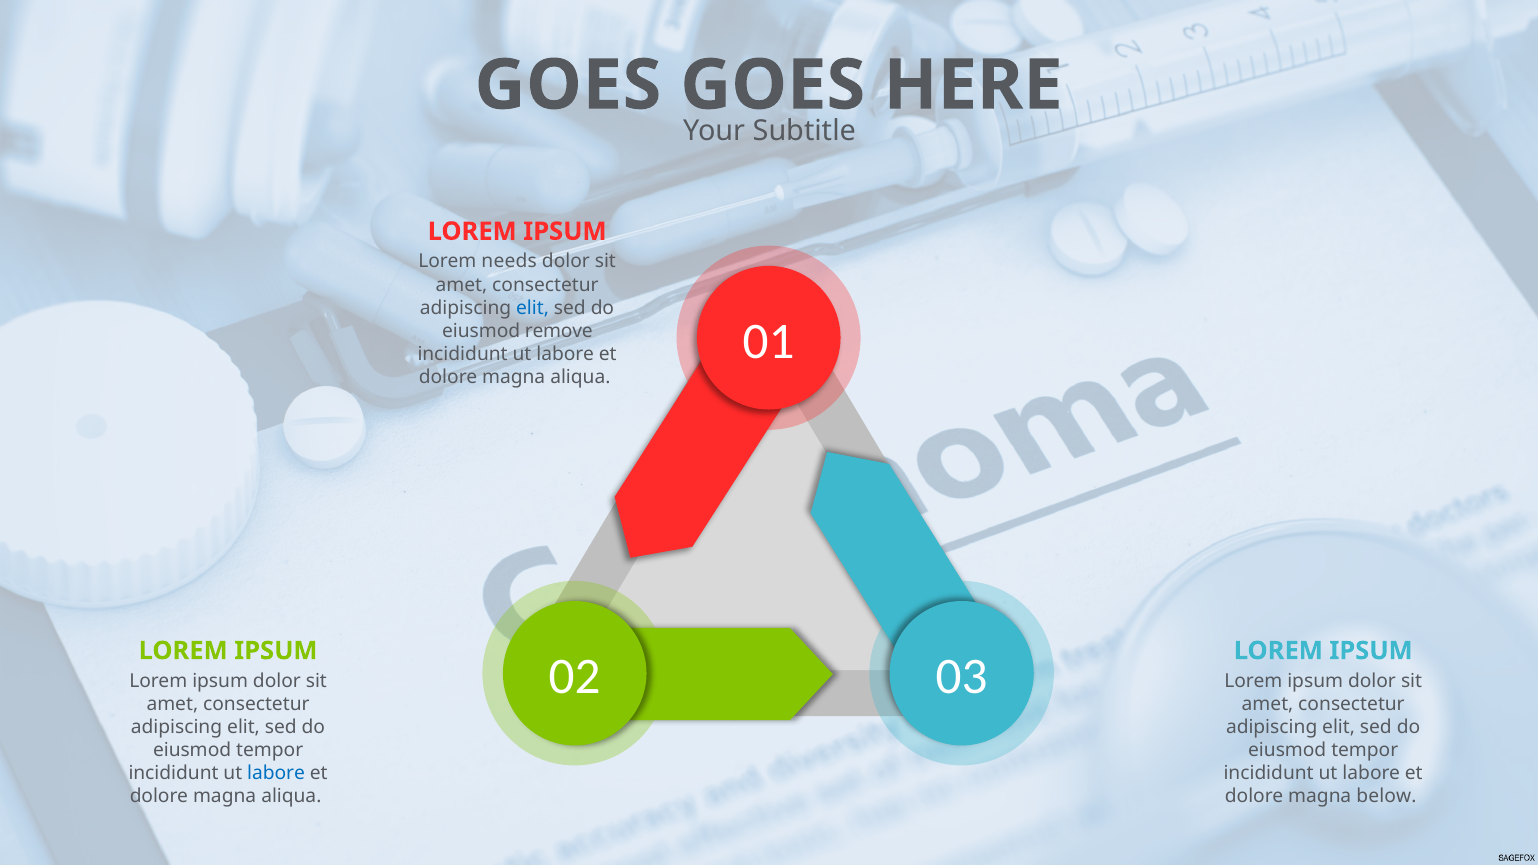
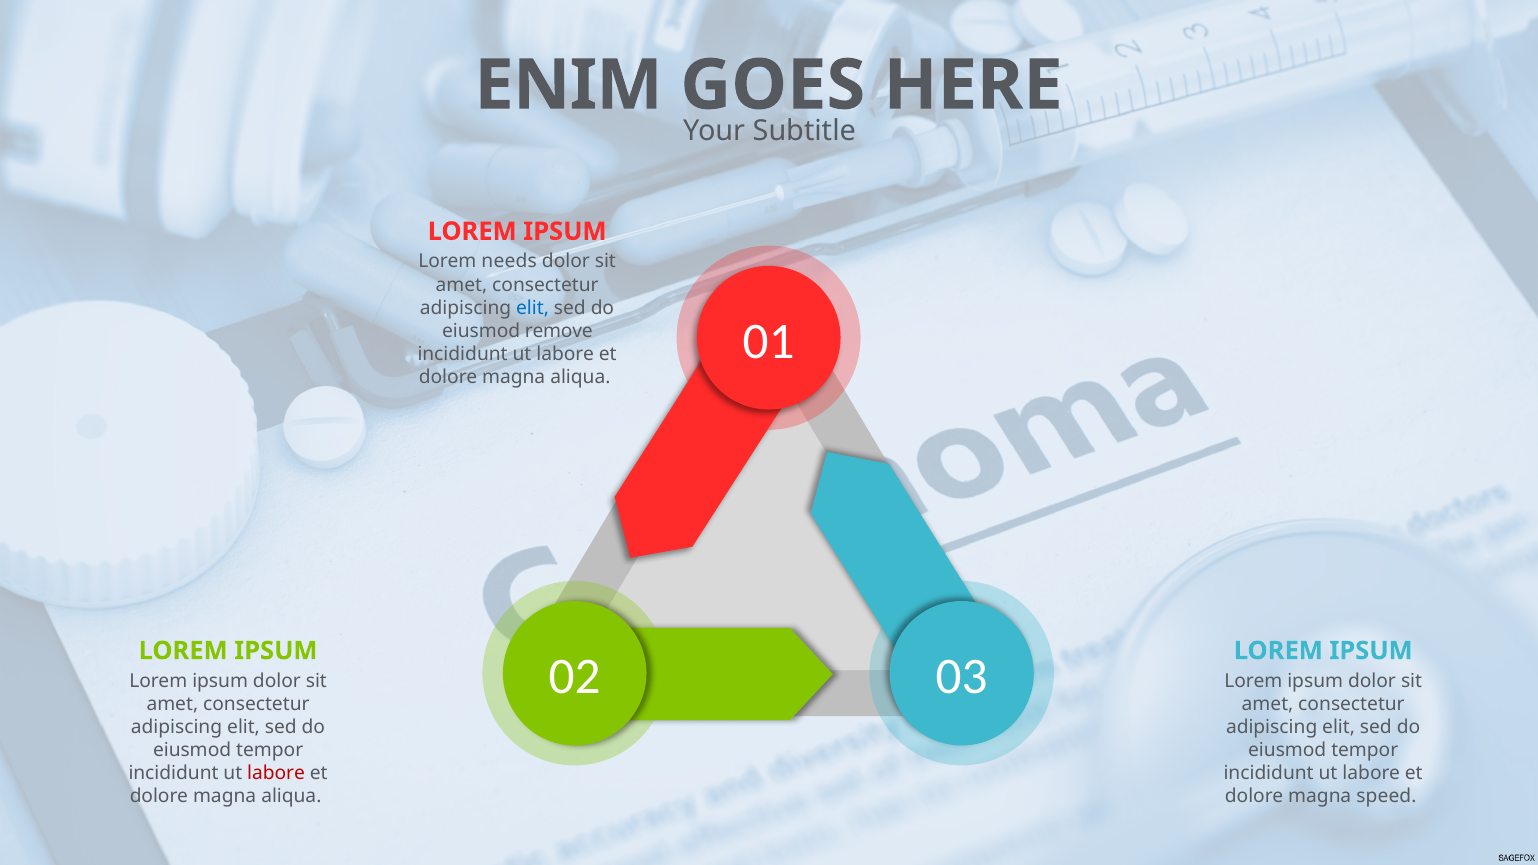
GOES: GOES -> ENIM (569, 85)
labore colour: blue -> red (276, 773)
below: below -> speed (1386, 796)
